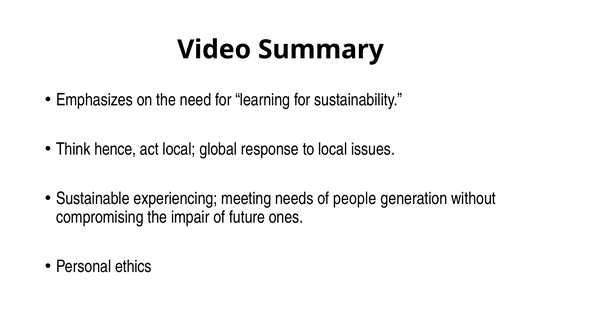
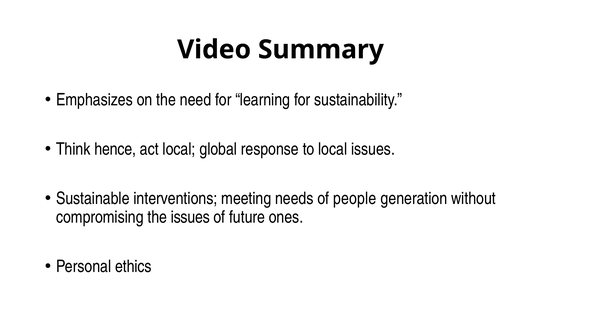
experiencing: experiencing -> interventions (175, 198)
the impair: impair -> issues (190, 217)
